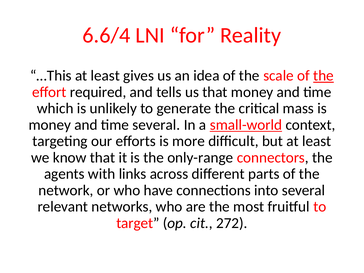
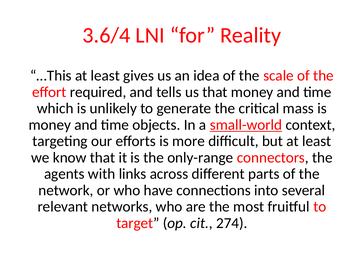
6.6/4: 6.6/4 -> 3.6/4 (106, 35)
the underline: present -> none (323, 76)
time several: several -> objects (156, 125)
272: 272 -> 274 (232, 223)
